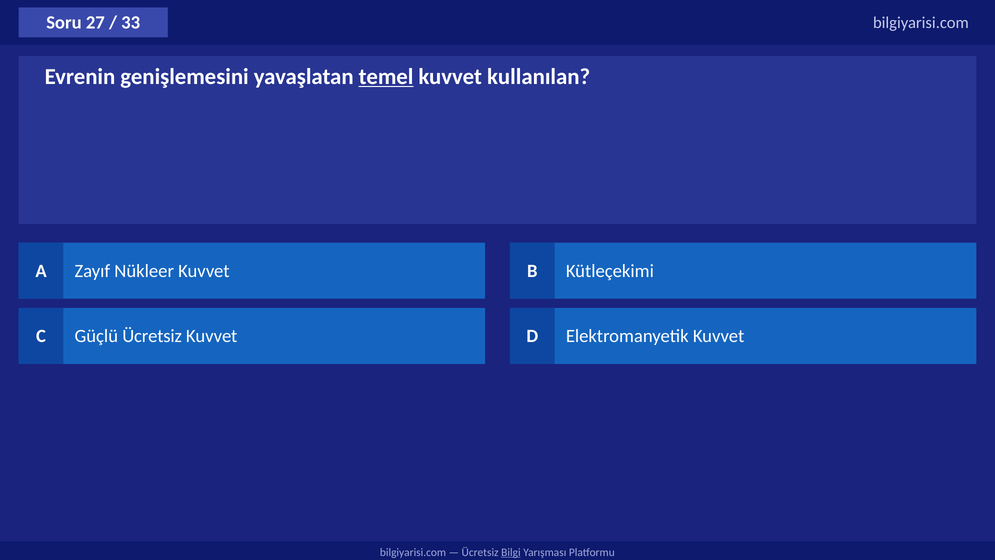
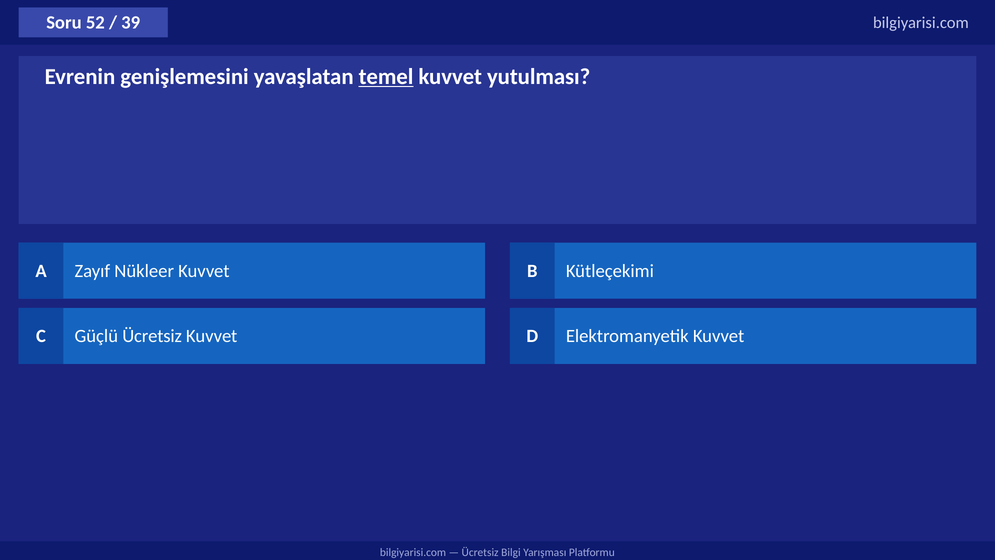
27: 27 -> 52 (95, 23)
33: 33 -> 39 (131, 23)
kullanılan: kullanılan -> yutulması (539, 77)
Bilgi underline: present -> none (511, 552)
